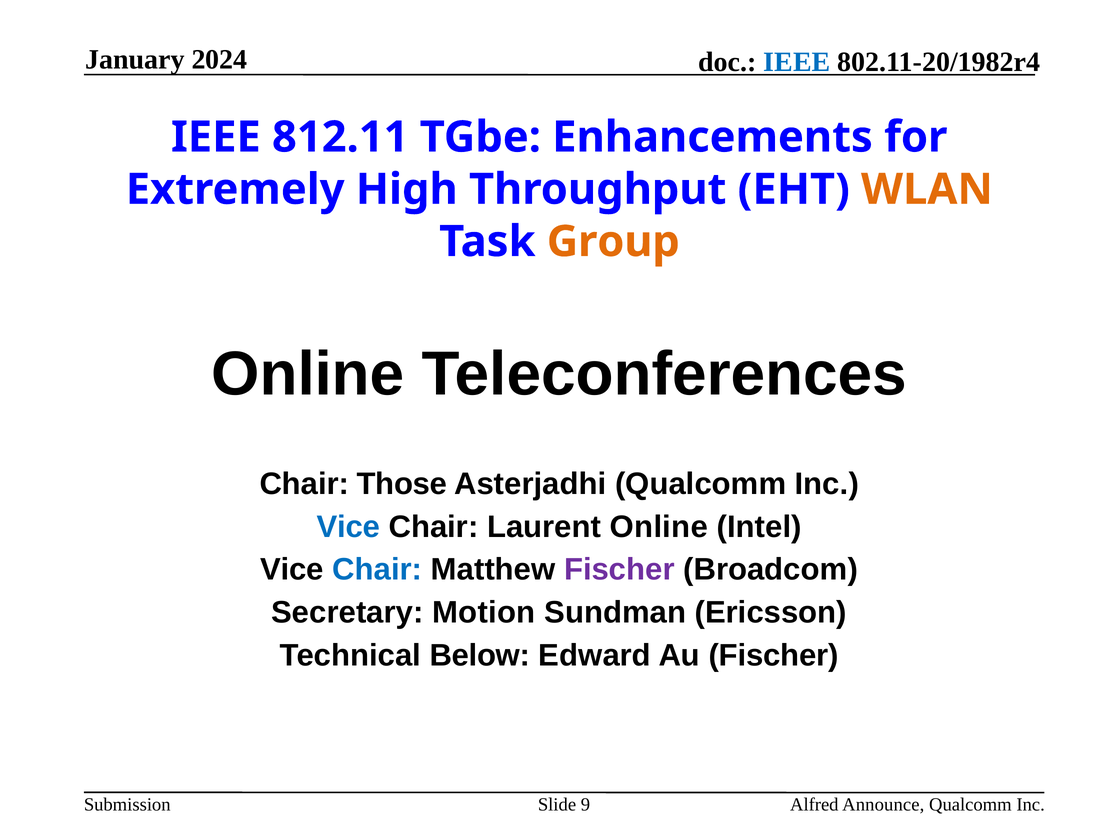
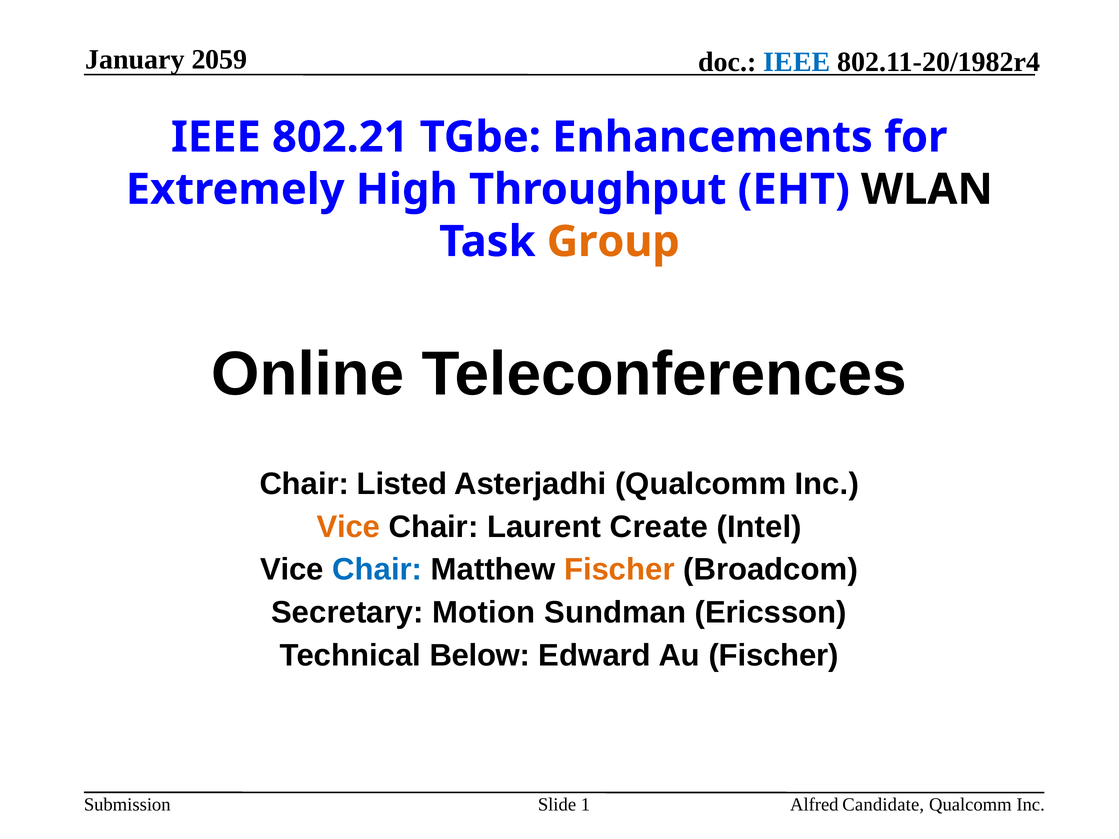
2024: 2024 -> 2059 (219, 59)
812.11: 812.11 -> 802.21 (340, 137)
WLAN colour: orange -> black (927, 190)
Those: Those -> Listed (402, 484)
Vice colour: blue -> orange (348, 527)
Laurent Online: Online -> Create (659, 527)
Fischer colour: purple -> orange (619, 570)
9: 9 -> 1 (585, 805)
Announce: Announce -> Candidate (883, 805)
